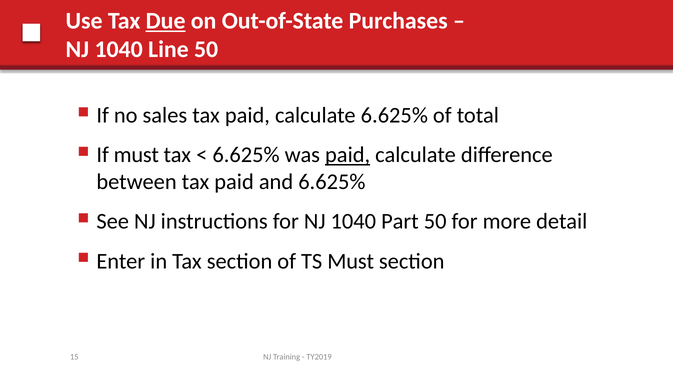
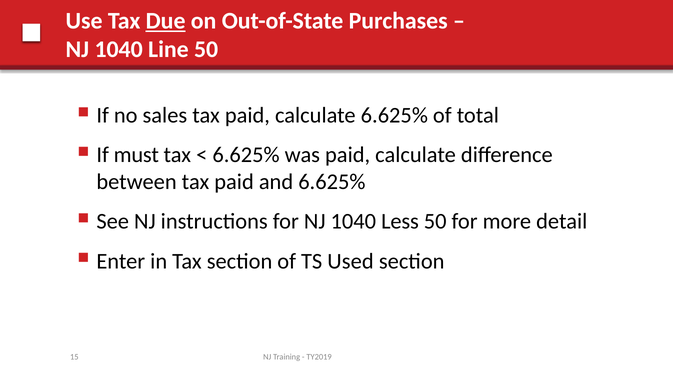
paid underline: present -> none (348, 155)
Part: Part -> Less (400, 221)
TS Must: Must -> Used (351, 261)
